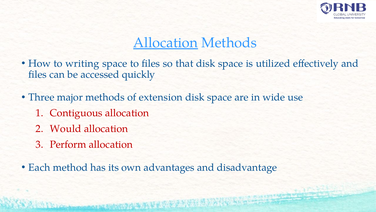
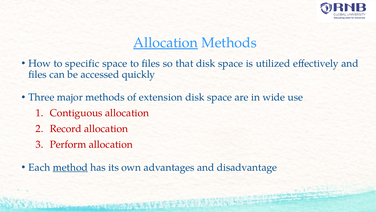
writing: writing -> specific (82, 63)
Would: Would -> Record (66, 129)
method underline: none -> present (70, 167)
